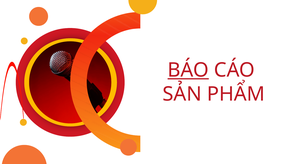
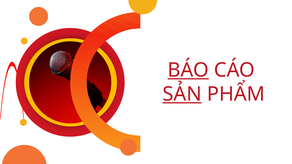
SẢN underline: none -> present (182, 94)
